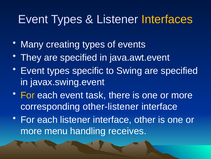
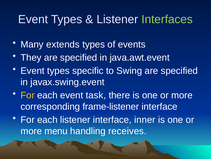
Interfaces colour: yellow -> light green (167, 19)
creating: creating -> extends (63, 44)
other-listener: other-listener -> frame-listener (111, 106)
other: other -> inner (145, 119)
